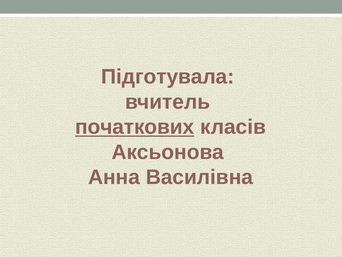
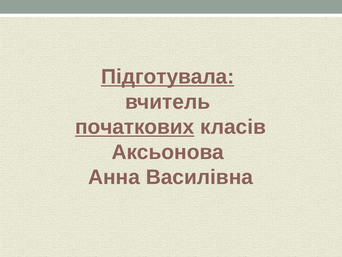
Підготувала underline: none -> present (168, 77)
